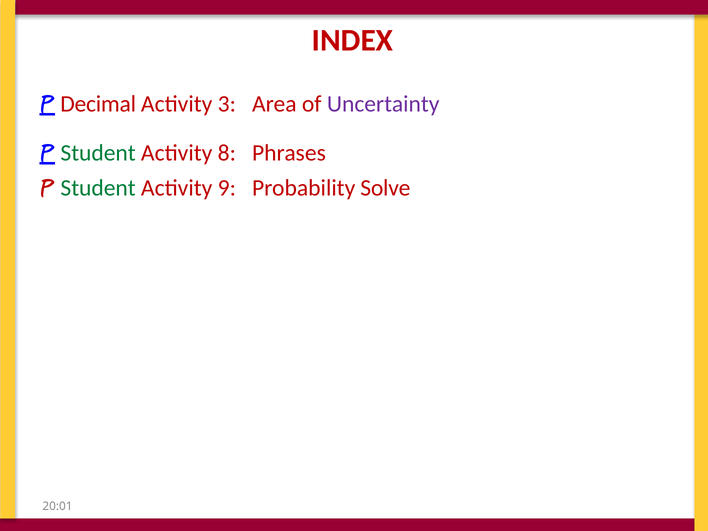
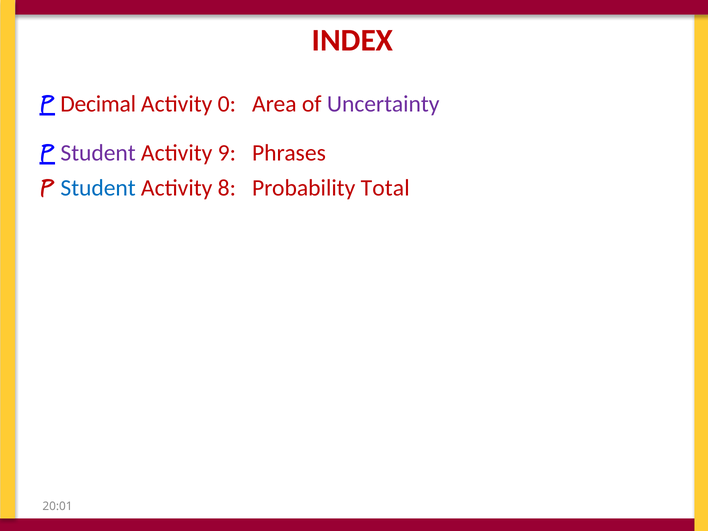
3: 3 -> 0 (227, 104)
Student colour: green -> purple (98, 153)
8: 8 -> 9 (227, 153)
Student colour: green -> blue (98, 188)
9: 9 -> 8 (227, 188)
Solve: Solve -> Total (385, 188)
